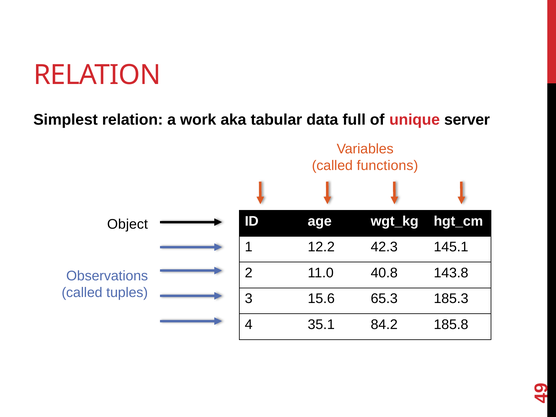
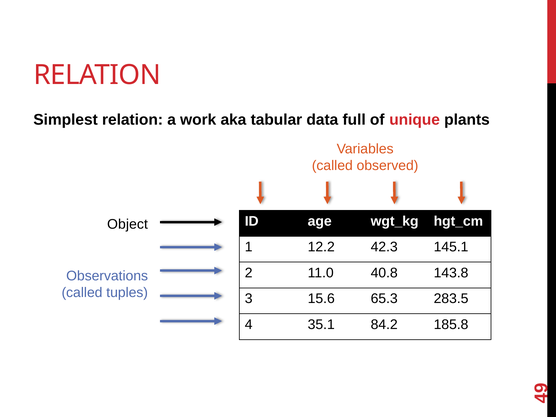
server: server -> plants (467, 120)
functions: functions -> observed (387, 166)
185.3: 185.3 -> 283.5 (451, 299)
